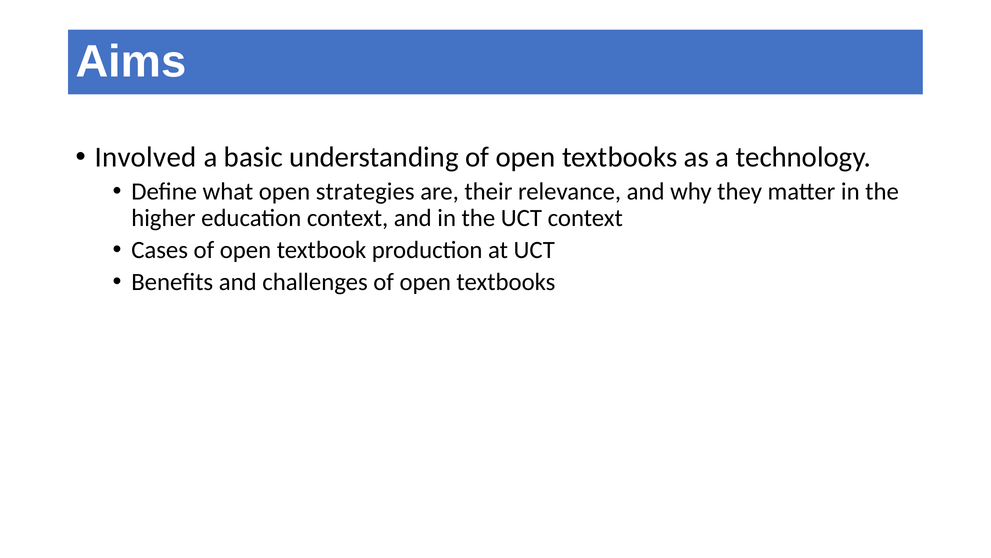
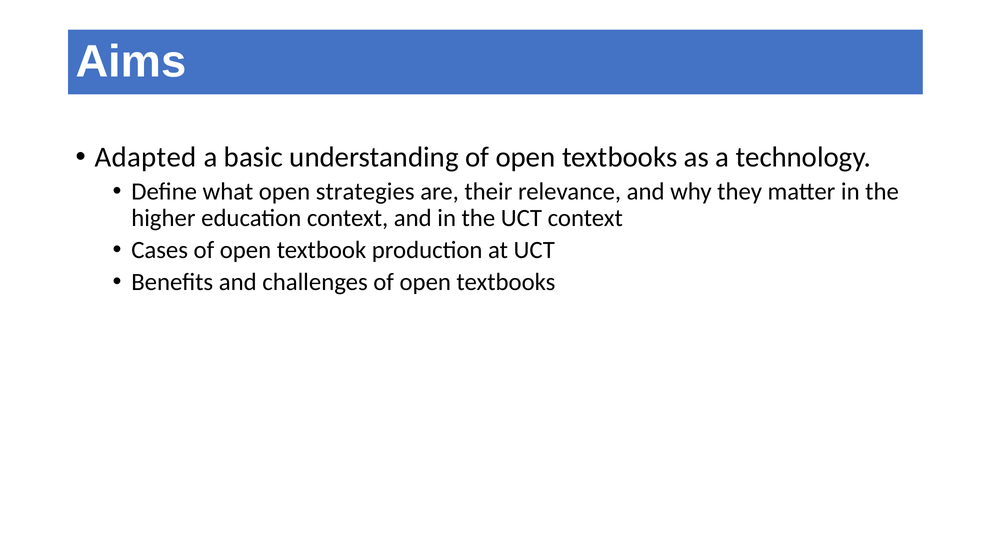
Involved: Involved -> Adapted (145, 157)
